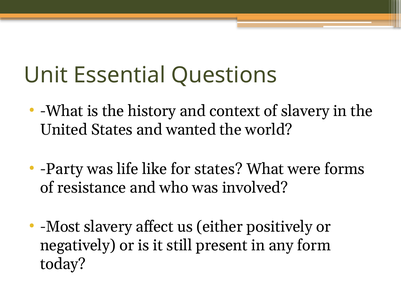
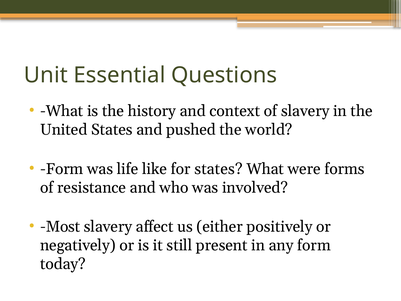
wanted: wanted -> pushed (191, 130)
Party: Party -> Form (62, 169)
